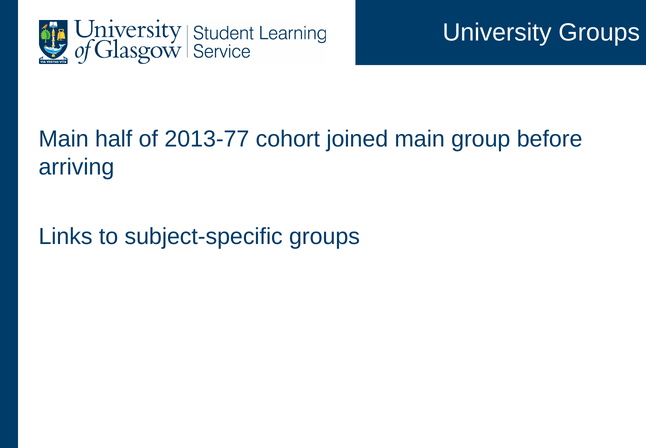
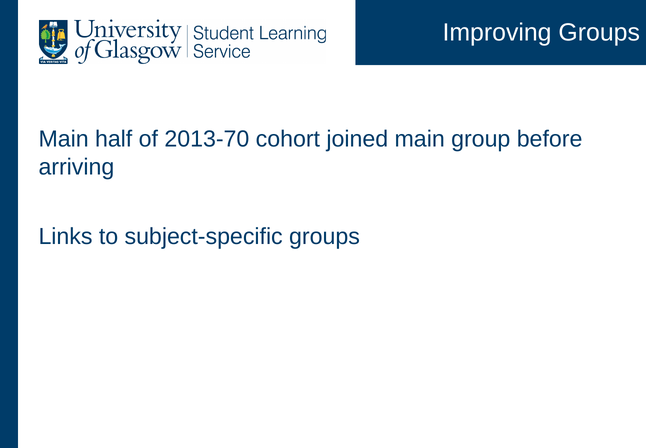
University: University -> Improving (497, 32)
2013-77: 2013-77 -> 2013-70 (207, 139)
